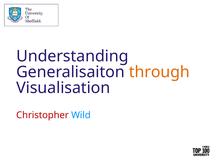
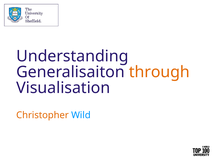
Christopher colour: red -> orange (43, 115)
